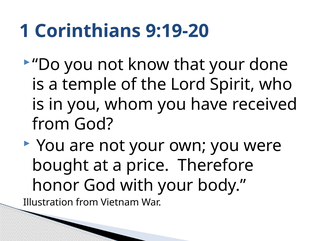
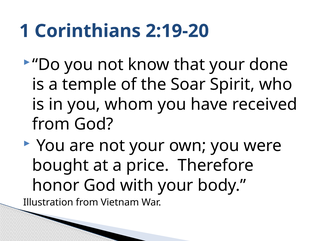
9:19-20: 9:19-20 -> 2:19-20 (177, 31)
Lord: Lord -> Soar (188, 85)
